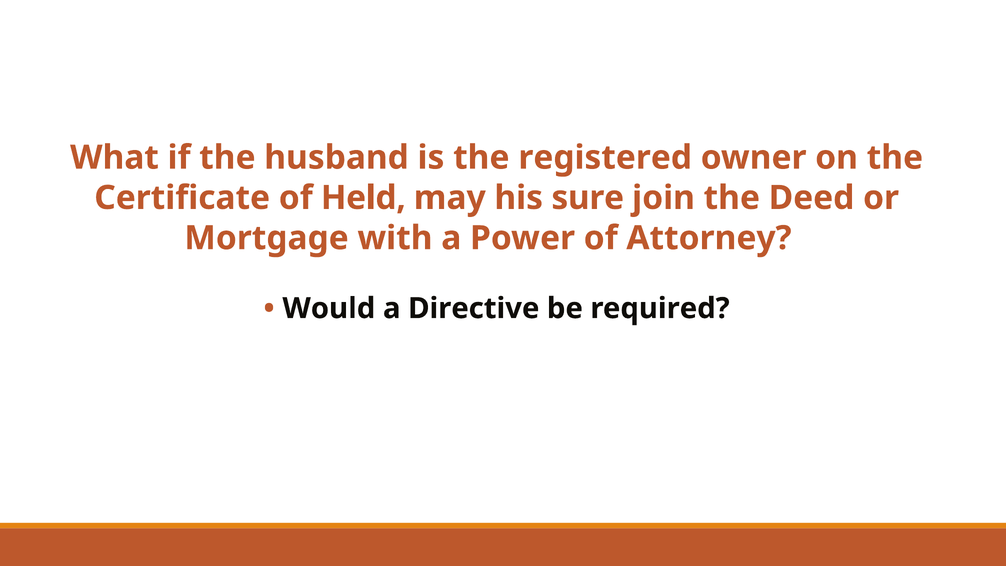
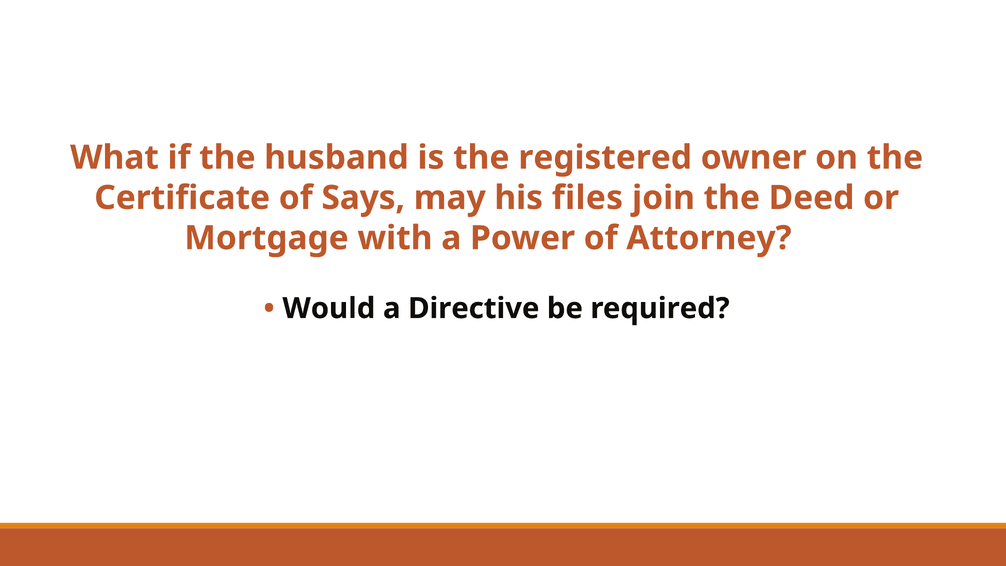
Held: Held -> Says (363, 198)
sure: sure -> files (587, 198)
